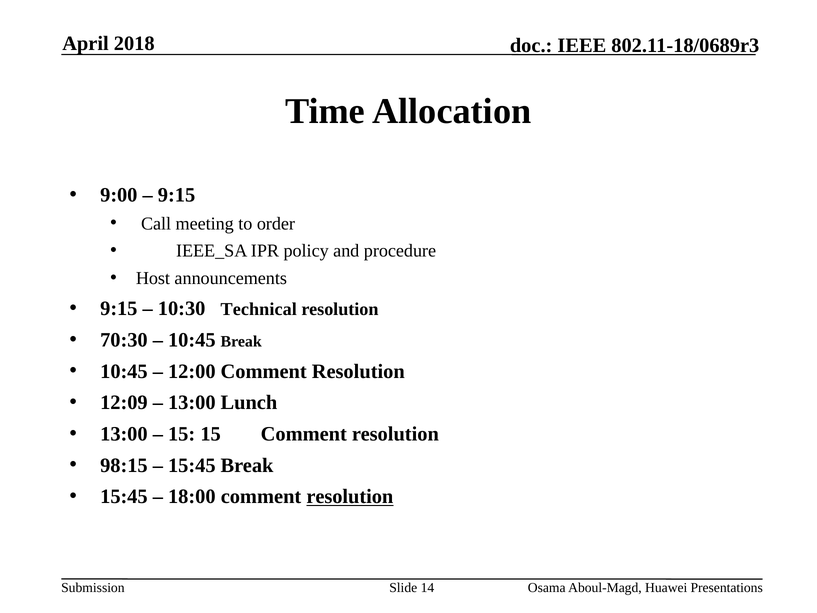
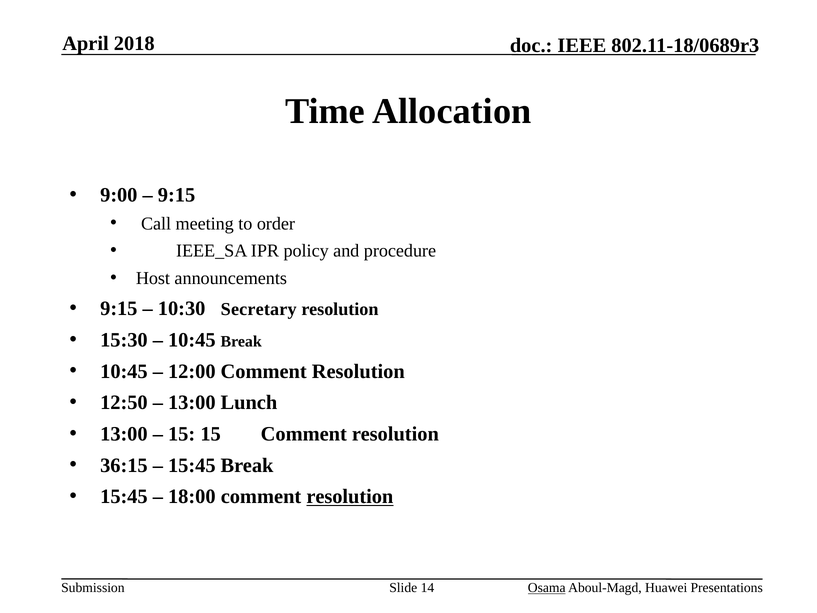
Technical: Technical -> Secretary (259, 309)
70:30: 70:30 -> 15:30 (124, 340)
12:09: 12:09 -> 12:50 (124, 402)
98:15: 98:15 -> 36:15 (124, 465)
Osama underline: none -> present (547, 588)
